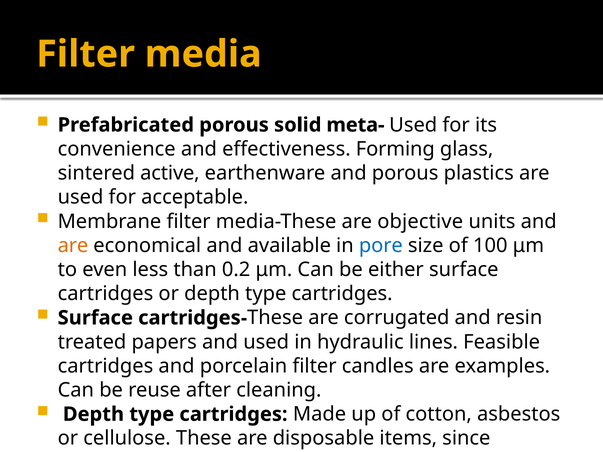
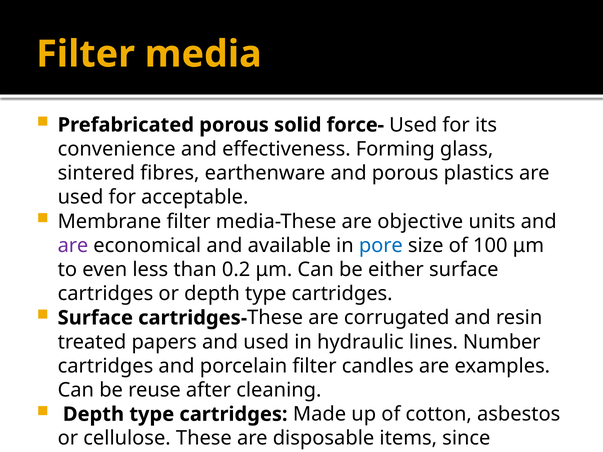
meta-: meta- -> force- (355, 125)
active: active -> fibres (170, 173)
are colour: orange -> purple (73, 246)
lines Feasible: Feasible -> Number (502, 342)
